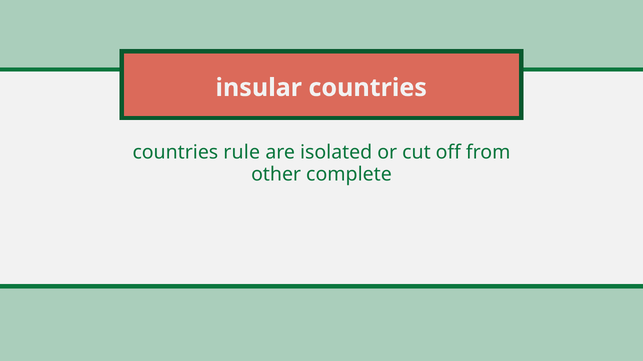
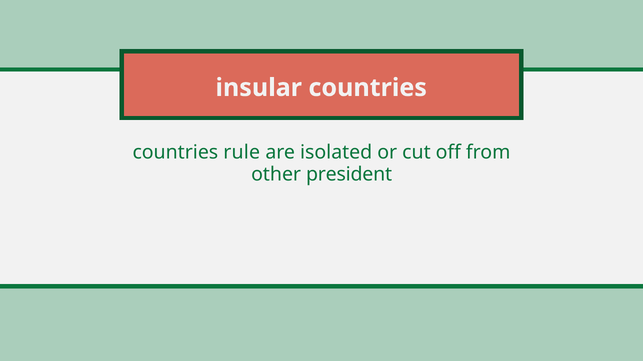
complete: complete -> president (349, 175)
